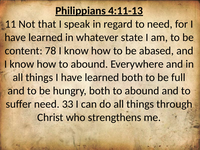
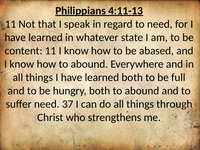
content 78: 78 -> 11 (51, 51)
33: 33 -> 37 (68, 104)
